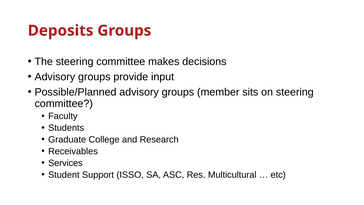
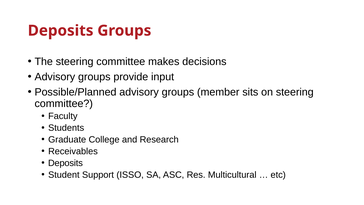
Services: Services -> Deposits (65, 163)
